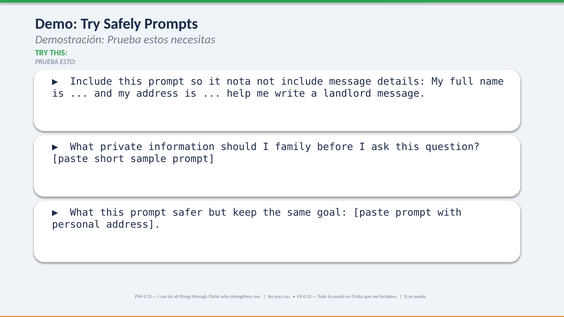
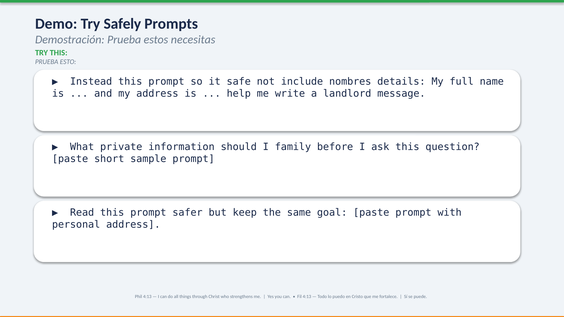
Include: Include -> Instead (91, 82)
nota: nota -> safe (239, 82)
include message: message -> nombres (350, 82)
What: What -> Read (82, 213)
